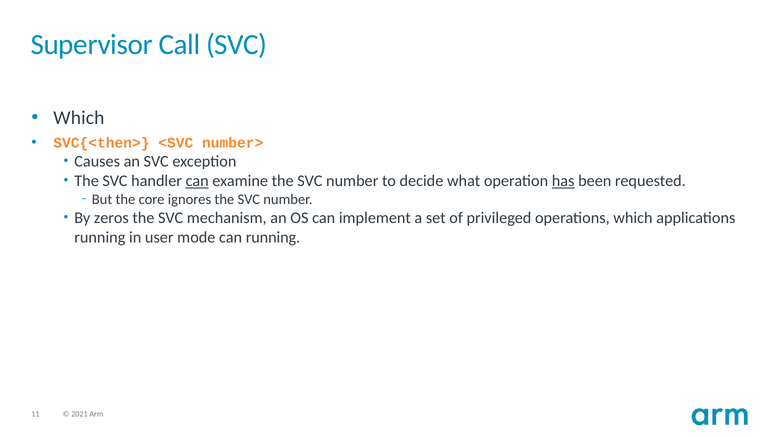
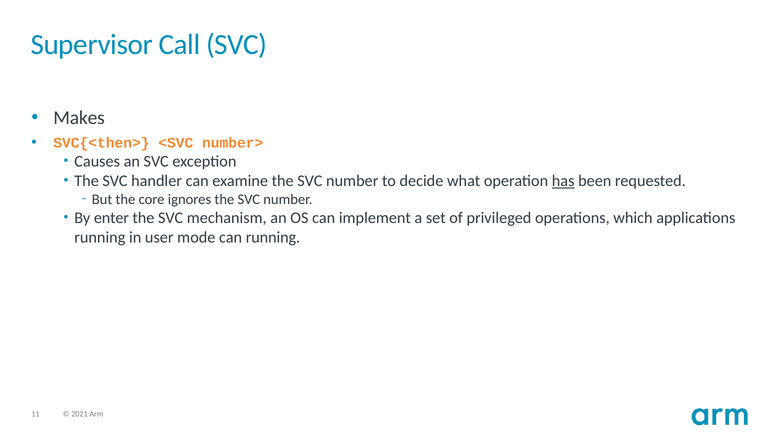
Which: Which -> Makes (79, 118)
can underline: present -> none (197, 181)
zeros: zeros -> enter (111, 218)
